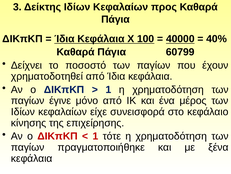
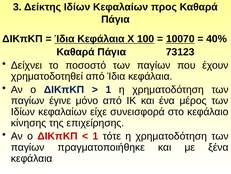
40000: 40000 -> 10070 (180, 39)
60799: 60799 -> 73123 (180, 52)
